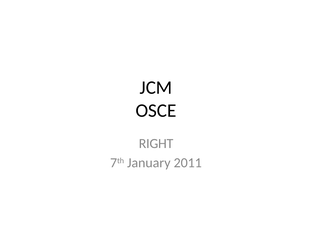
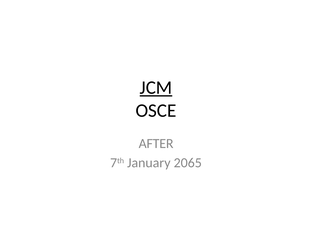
JCM underline: none -> present (156, 88)
RIGHT: RIGHT -> AFTER (156, 143)
2011: 2011 -> 2065 (188, 163)
